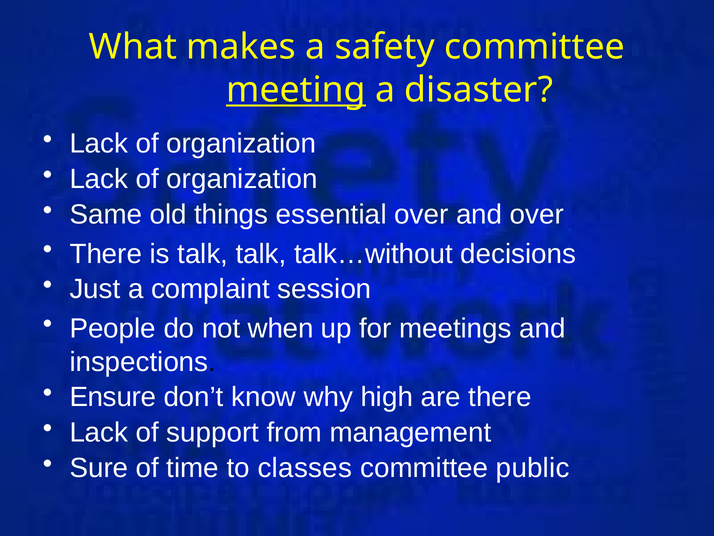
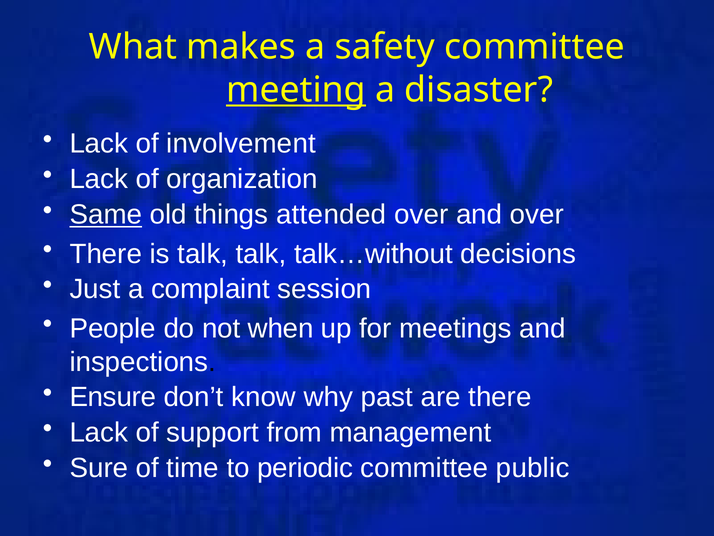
organization: organization -> involvement (241, 143)
Same underline: none -> present (106, 214)
essential: essential -> attended (331, 214)
high: high -> past (387, 397)
classes: classes -> periodic (305, 468)
